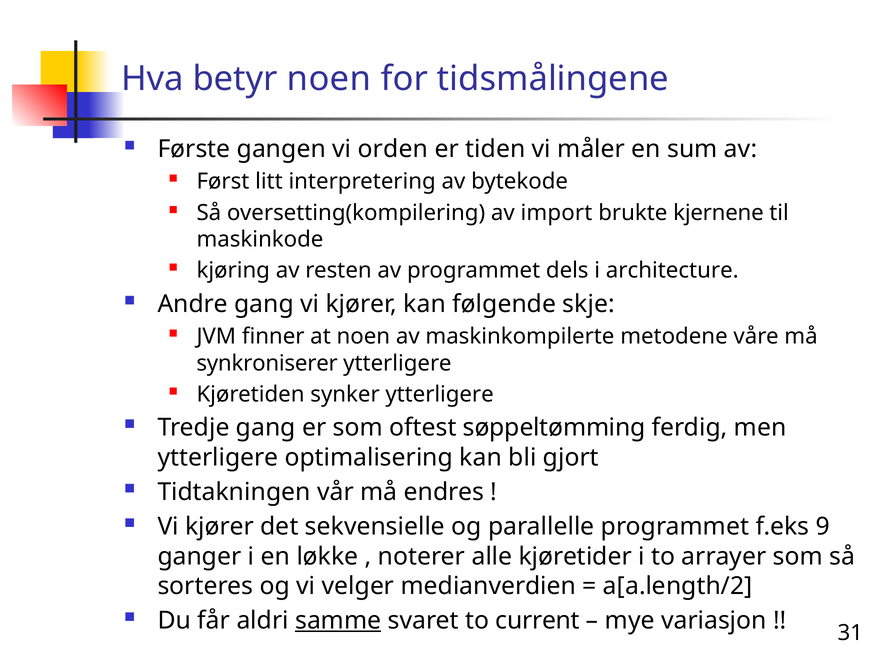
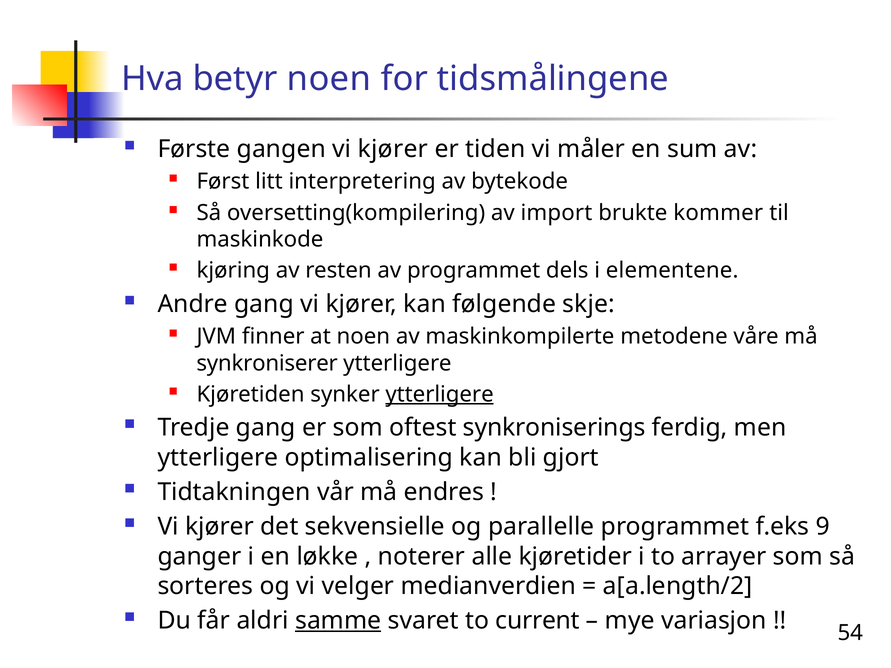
gangen vi orden: orden -> kjører (393, 149)
kjernene: kjernene -> kommer (718, 213)
architecture: architecture -> elementene (672, 271)
ytterligere underline: none -> present (440, 394)
søppeltømming: søppeltømming -> synkroniserings (554, 428)
31: 31 -> 54 (850, 633)
